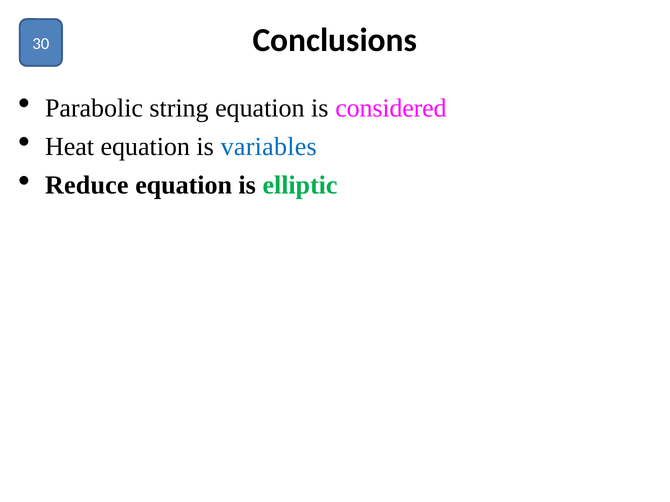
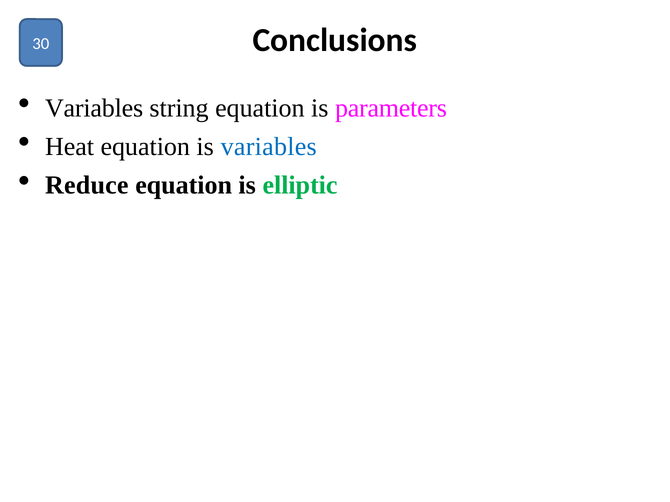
Parabolic: Parabolic -> Variables (94, 108)
considered: considered -> parameters (391, 108)
